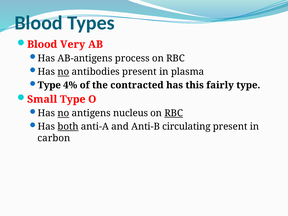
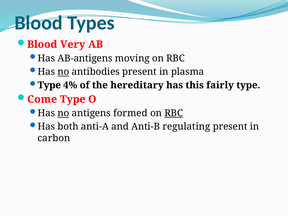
process: process -> moving (132, 58)
contracted: contracted -> hereditary (137, 85)
Small: Small -> Come (42, 99)
nucleus: nucleus -> formed (130, 113)
both underline: present -> none (68, 127)
circulating: circulating -> regulating (186, 127)
